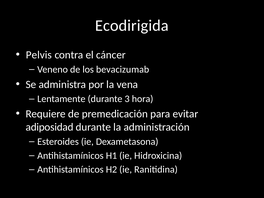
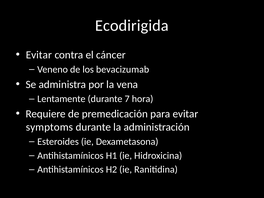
Pelvis: Pelvis -> Evitar (39, 55)
3: 3 -> 7 (127, 99)
adiposidad: adiposidad -> symptoms (49, 127)
